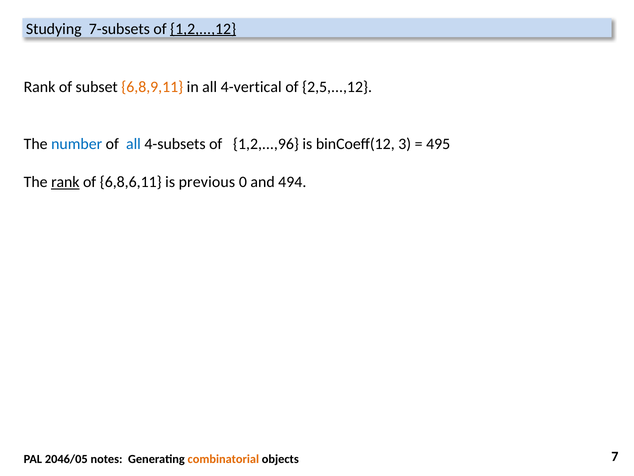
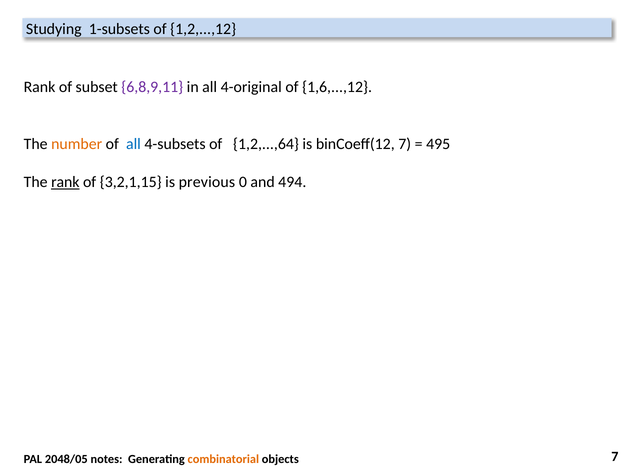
7-subsets: 7-subsets -> 1-subsets (119, 29)
1,2,...,12 underline: present -> none (203, 29)
6,8,9,11 colour: orange -> purple (152, 87)
4-vertical: 4-vertical -> 4-original (251, 87)
2,5,...,12: 2,5,...,12 -> 1,6,...,12 (337, 87)
number colour: blue -> orange (77, 144)
1,2,...,96: 1,2,...,96 -> 1,2,...,64 (266, 144)
binCoeff(12 3: 3 -> 7 (405, 144)
6,8,6,11: 6,8,6,11 -> 3,2,1,15 (131, 182)
2046/05: 2046/05 -> 2048/05 (66, 459)
